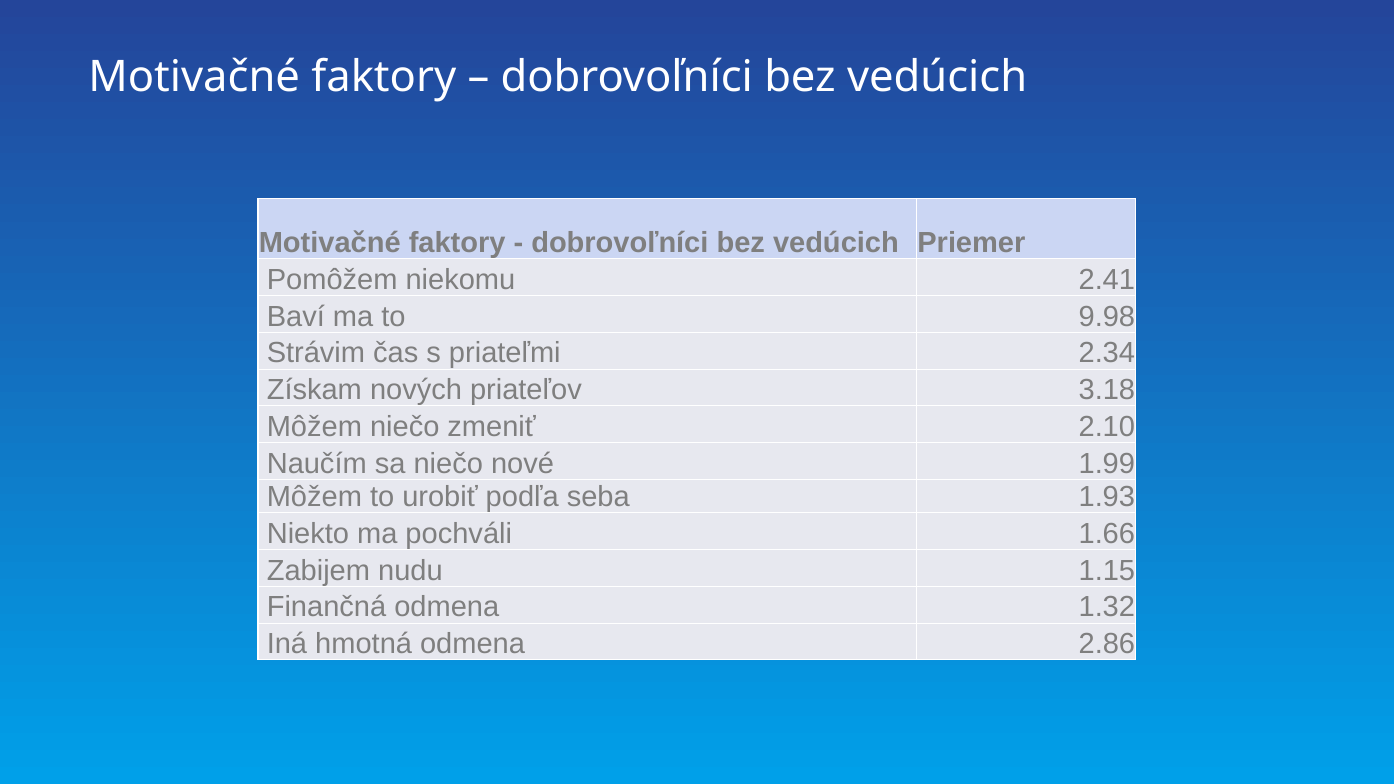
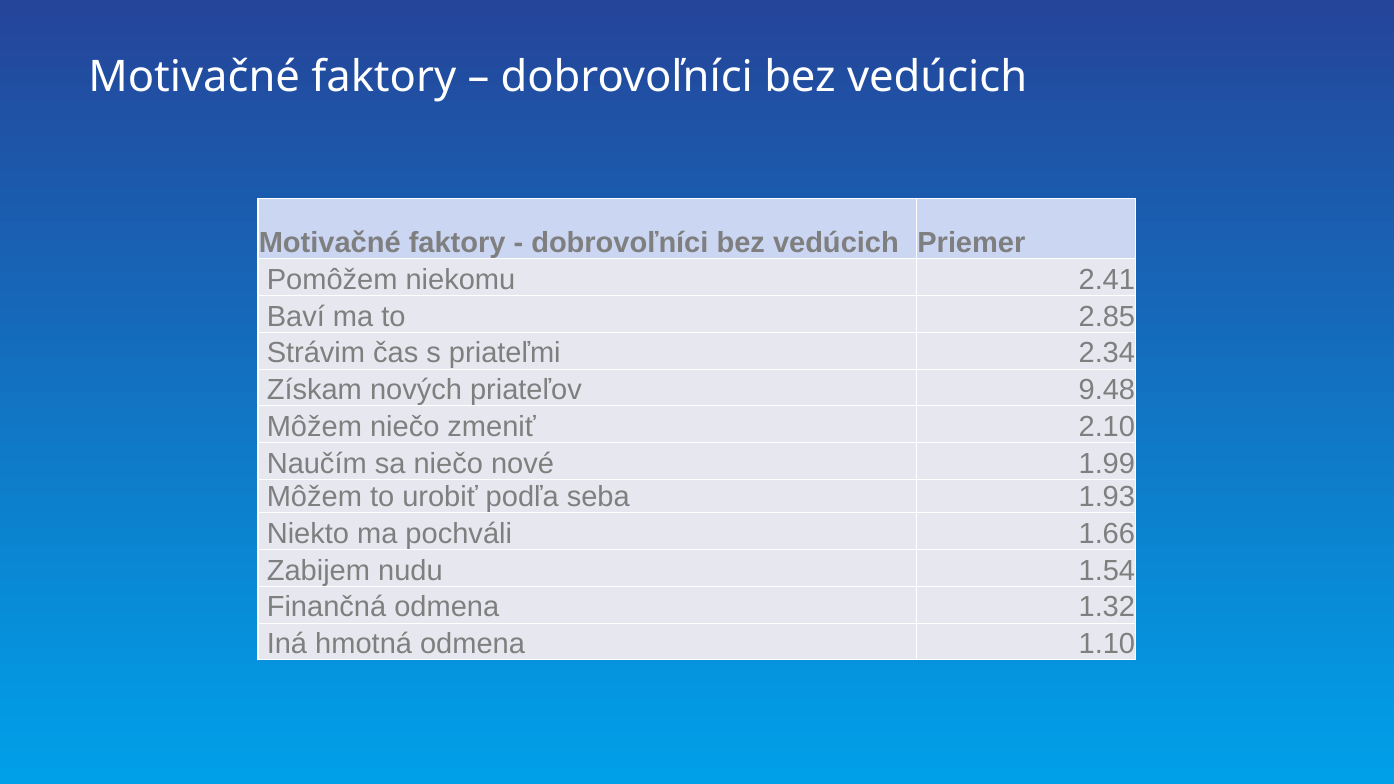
9.98: 9.98 -> 2.85 (1107, 317)
3.18: 3.18 -> 9.48 (1107, 390)
1.15: 1.15 -> 1.54 (1107, 571)
2.86: 2.86 -> 1.10 (1107, 644)
